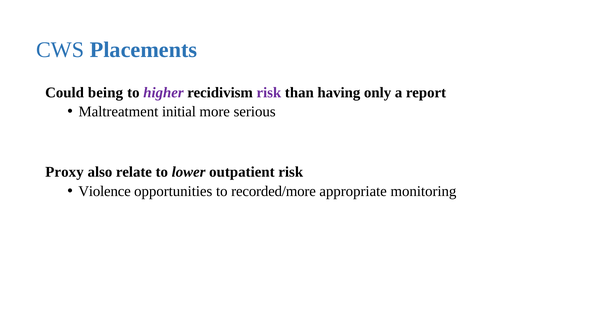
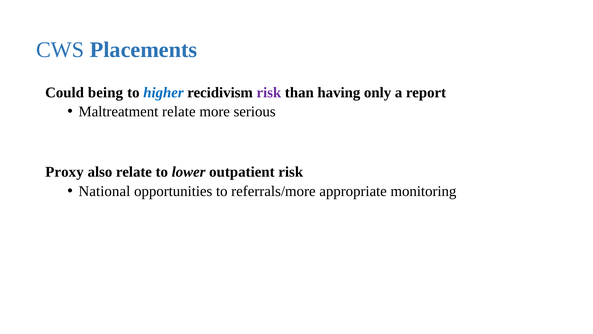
higher colour: purple -> blue (163, 92)
Maltreatment initial: initial -> relate (179, 111)
Violence: Violence -> National (104, 191)
recorded/more: recorded/more -> referrals/more (273, 191)
